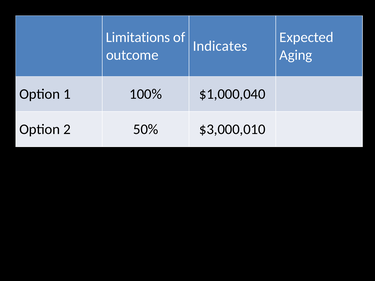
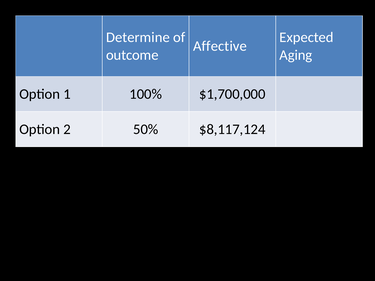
Limitations: Limitations -> Determine (138, 37)
Indicates: Indicates -> Affective (220, 46)
$1,000,040: $1,000,040 -> $1,700,000 (232, 94)
$3,000,010: $3,000,010 -> $8,117,124 (232, 129)
